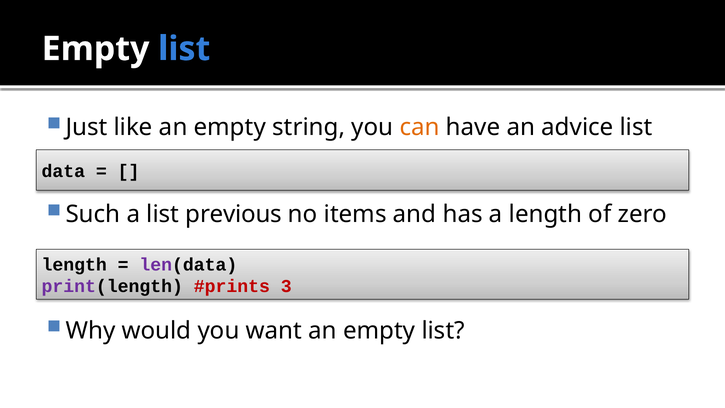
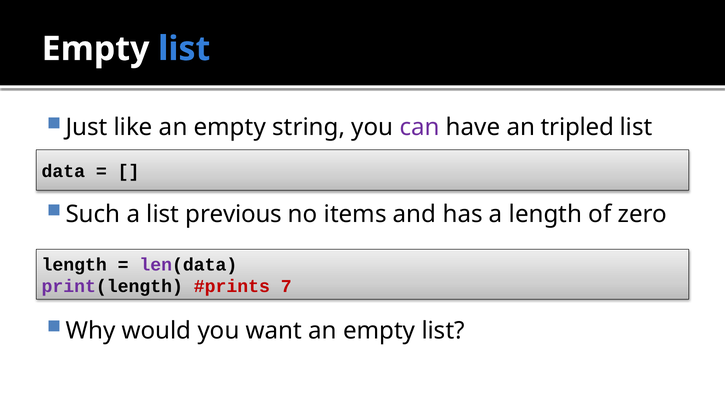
can colour: orange -> purple (420, 127)
advice: advice -> tripled (578, 127)
3: 3 -> 7 (286, 286)
